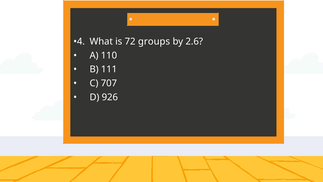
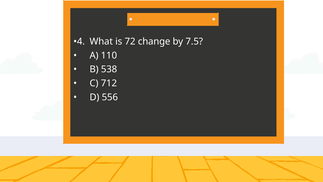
groups: groups -> change (154, 41)
2.6: 2.6 -> 7.5 (194, 41)
111: 111 -> 538 (109, 69)
707: 707 -> 712 (109, 83)
926: 926 -> 556 (110, 97)
